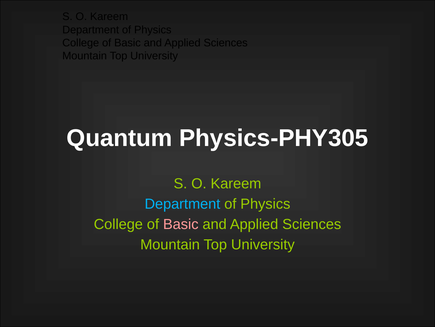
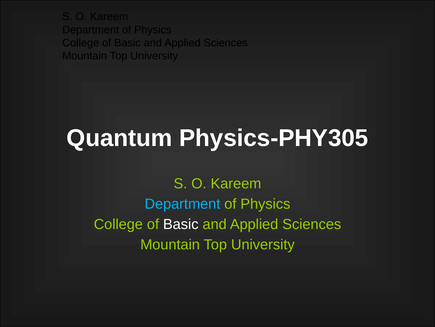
Basic colour: pink -> white (181, 224)
